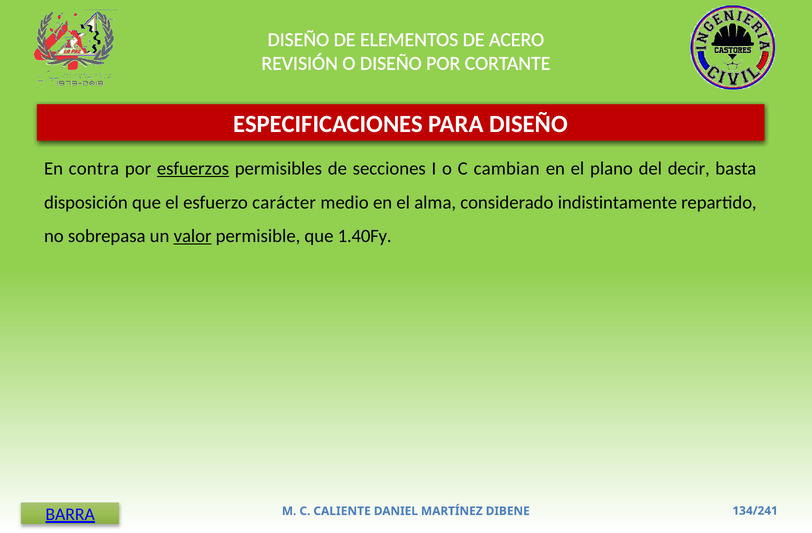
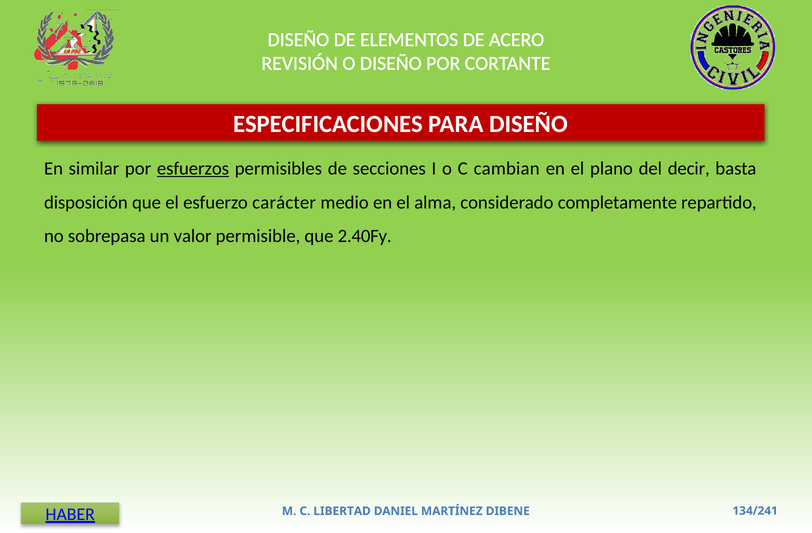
contra: contra -> similar (94, 169)
indistintamente: indistintamente -> completamente (617, 202)
valor underline: present -> none (193, 236)
1.40Fy: 1.40Fy -> 2.40Fy (365, 236)
BARRA: BARRA -> HABER (70, 514)
CALIENTE: CALIENTE -> LIBERTAD (342, 511)
